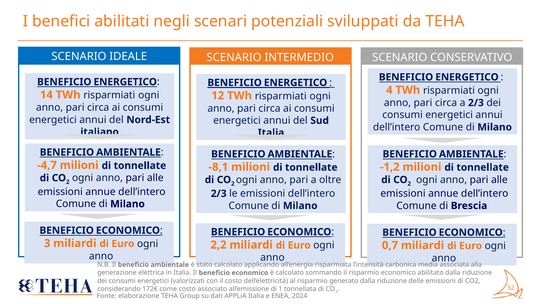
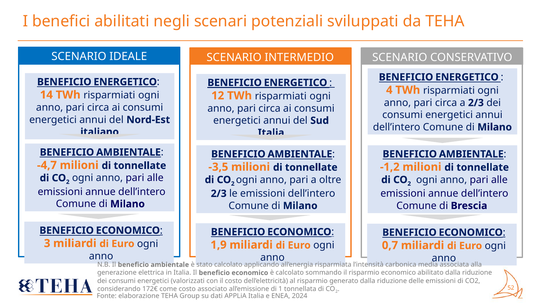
-8,1: -8,1 -> -3,5 (218, 167)
2,2: 2,2 -> 1,9 (219, 245)
